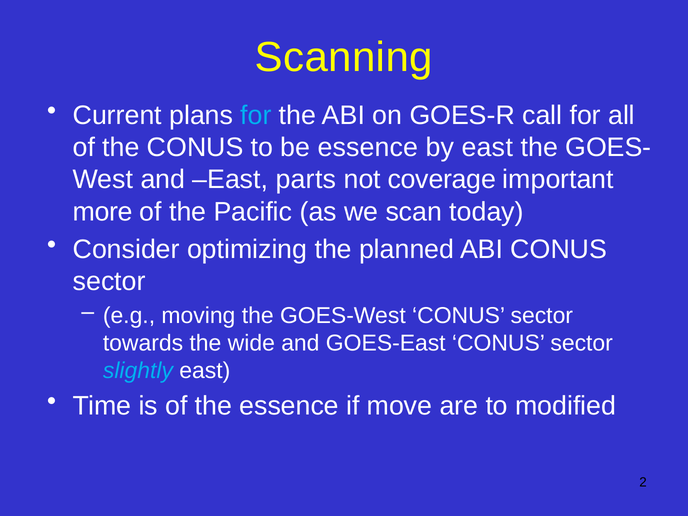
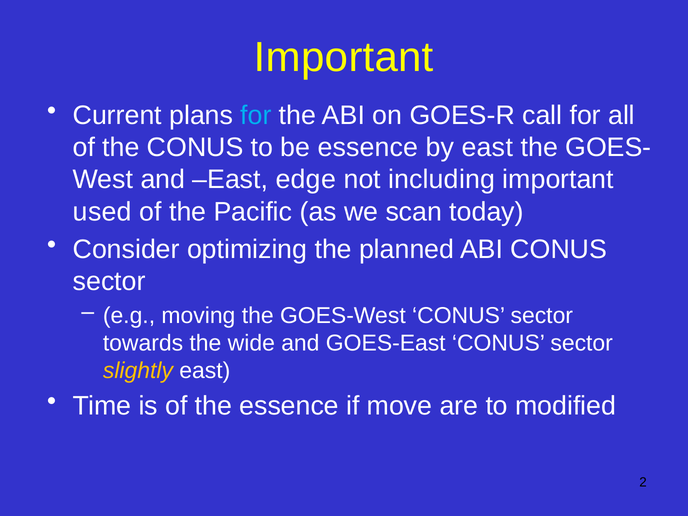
Scanning: Scanning -> Important (344, 57)
parts: parts -> edge (306, 180)
coverage: coverage -> including (442, 180)
more: more -> used (102, 212)
slightly colour: light blue -> yellow (138, 371)
